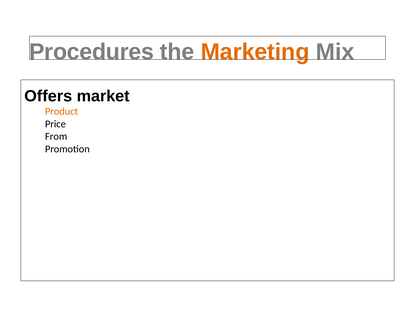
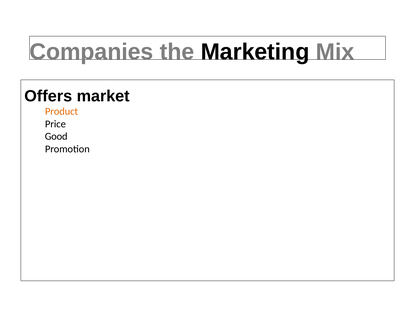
Procedures: Procedures -> Companies (91, 52)
Marketing colour: orange -> black (255, 52)
From: From -> Good (56, 136)
